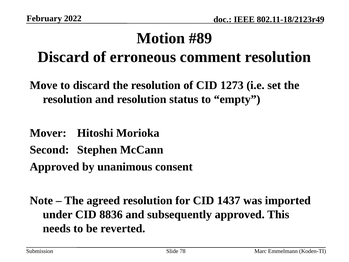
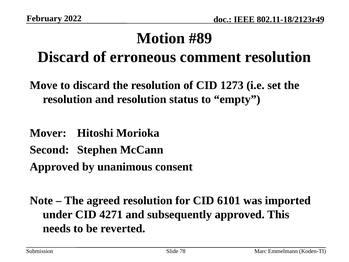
1437: 1437 -> 6101 (229, 200)
8836: 8836 -> 4271 (111, 214)
